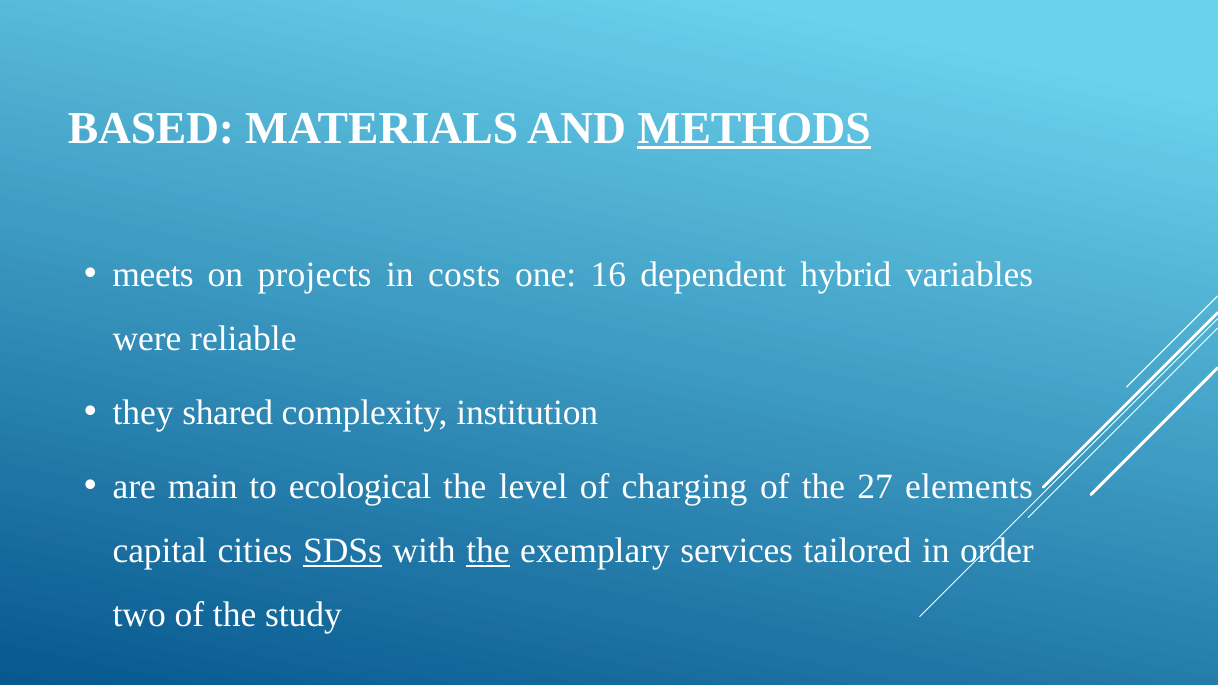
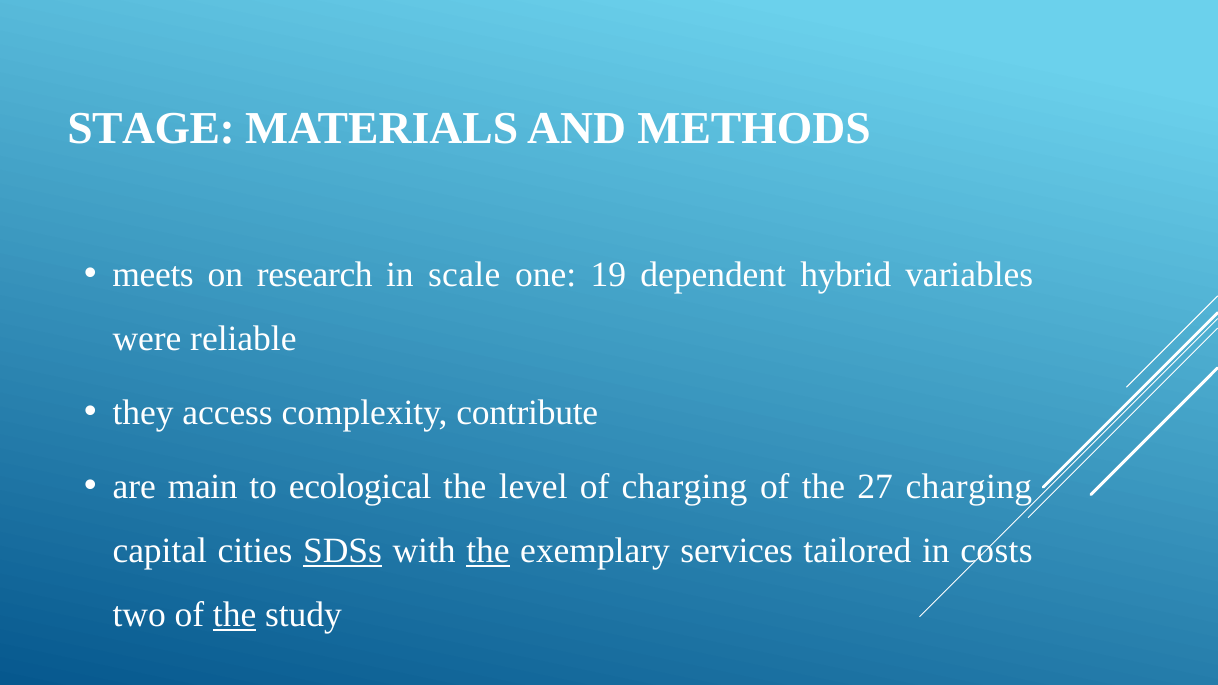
BASED: BASED -> STAGE (151, 128)
METHODS underline: present -> none (754, 128)
projects: projects -> research (315, 275)
costs: costs -> scale (464, 275)
16: 16 -> 19 (608, 275)
shared: shared -> access (228, 413)
institution: institution -> contribute (527, 413)
27 elements: elements -> charging (969, 487)
order: order -> costs (997, 551)
the underline: none -> present (235, 615)
